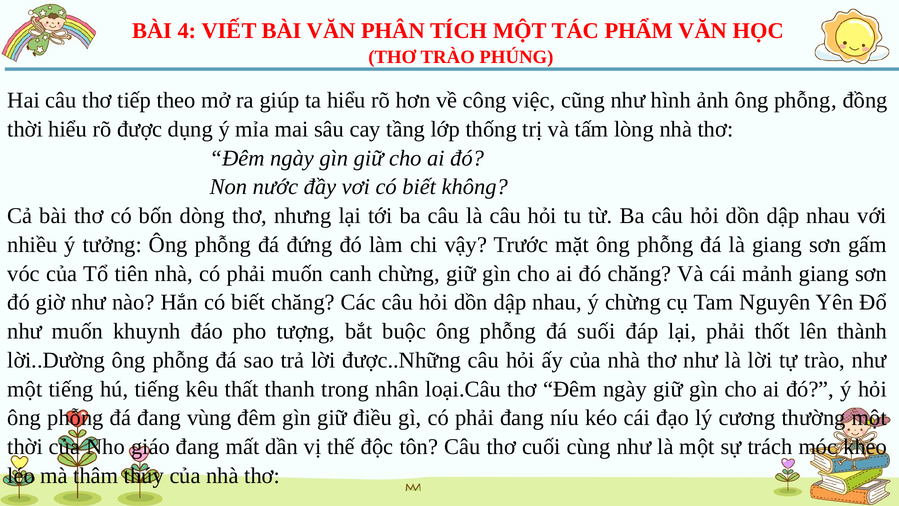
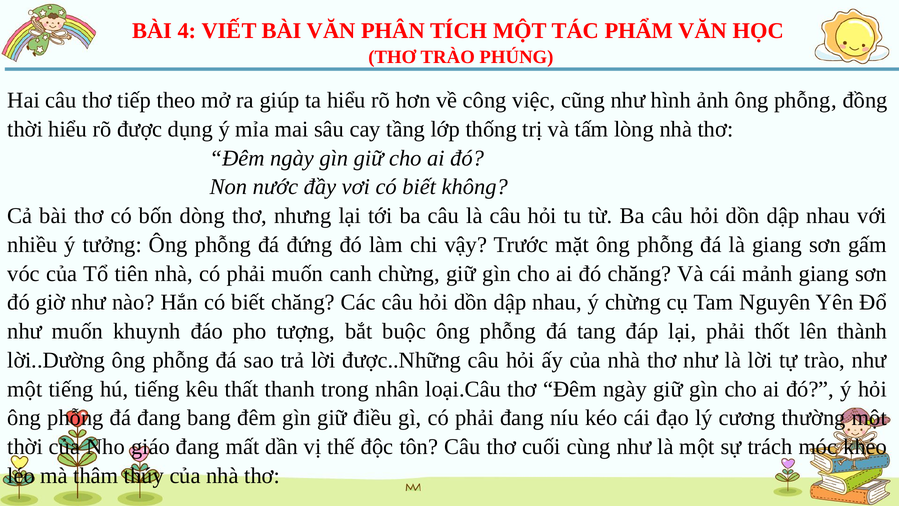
suối: suối -> tang (597, 331)
vùng: vùng -> bang (209, 418)
